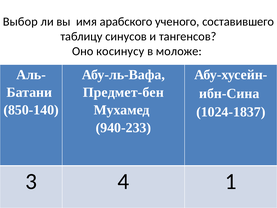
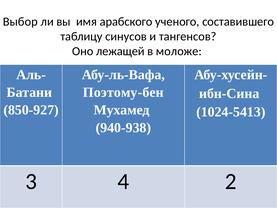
косинусу: косинусу -> лежащей (120, 51)
Предмет-бен: Предмет-бен -> Поэтому-бен (123, 92)
850-140: 850-140 -> 850-927 (31, 110)
1024-1837: 1024-1837 -> 1024-5413 (231, 112)
940-233: 940-233 -> 940-938 (123, 127)
1: 1 -> 2 (231, 181)
